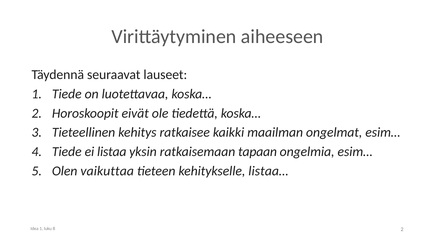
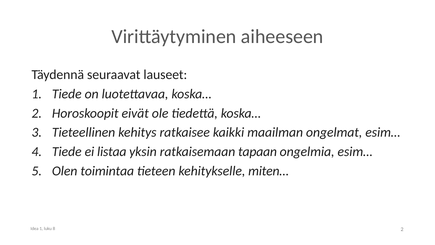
vaikuttaa: vaikuttaa -> toimintaa (107, 171)
listaa…: listaa… -> miten… (269, 171)
